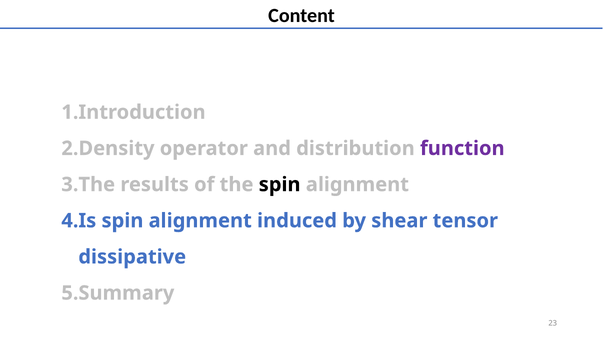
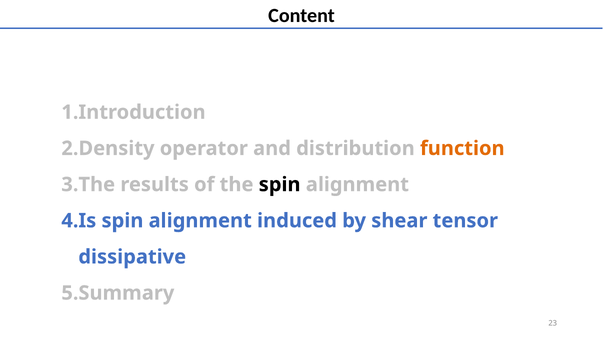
function colour: purple -> orange (462, 148)
